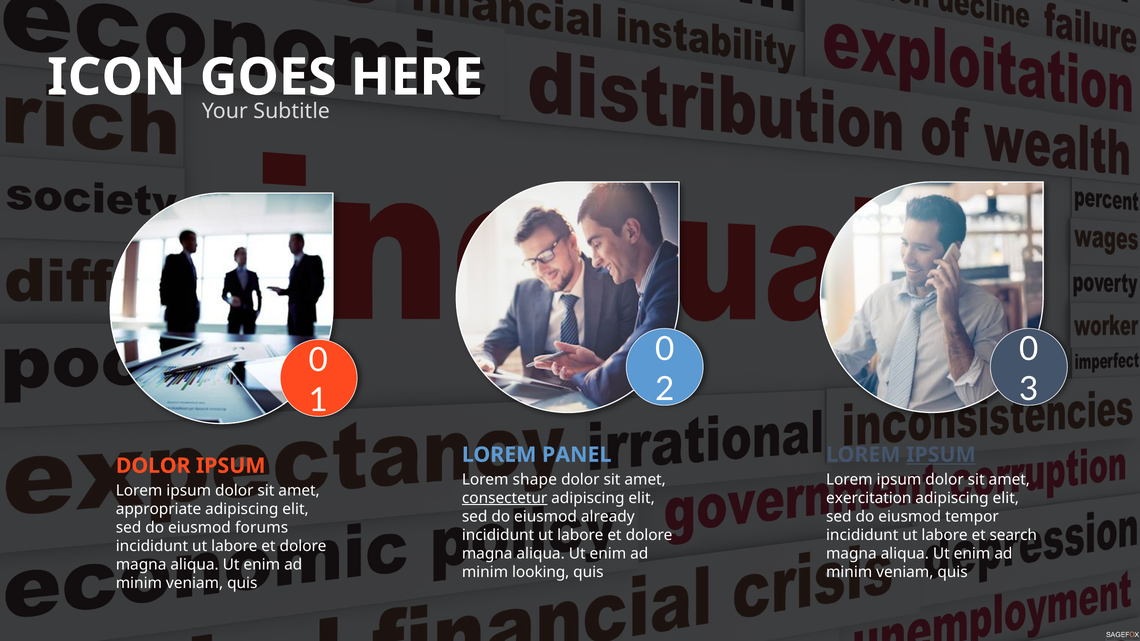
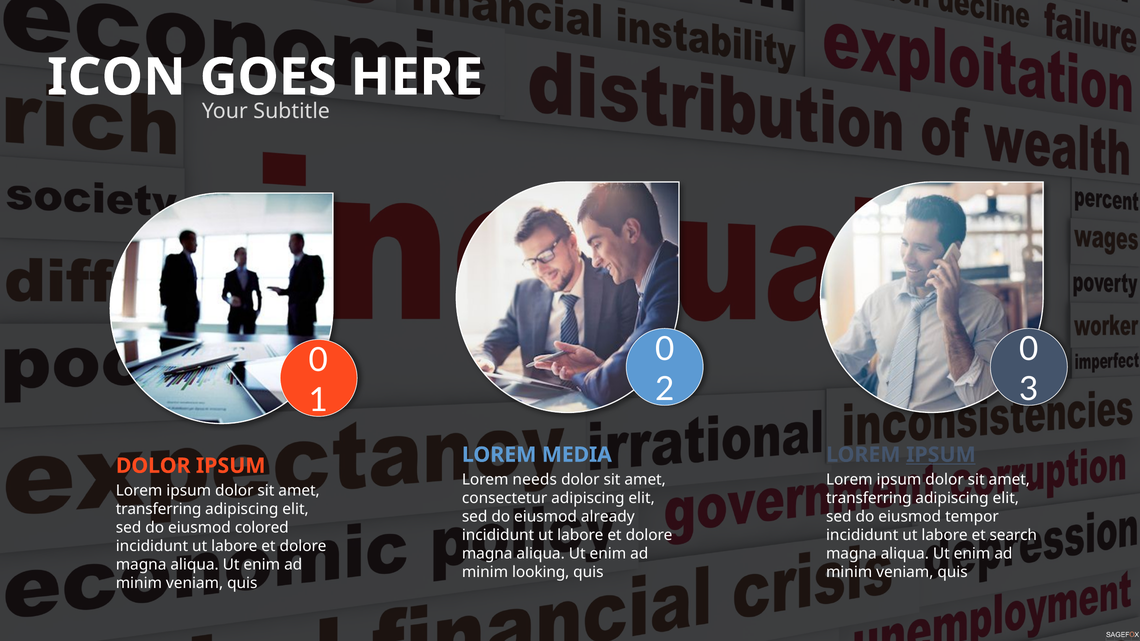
PANEL: PANEL -> MEDIA (577, 455)
shape: shape -> needs (535, 480)
consectetur underline: present -> none (505, 498)
exercitation: exercitation -> transferring (869, 498)
appropriate: appropriate -> transferring (159, 509)
forums: forums -> colored (262, 528)
